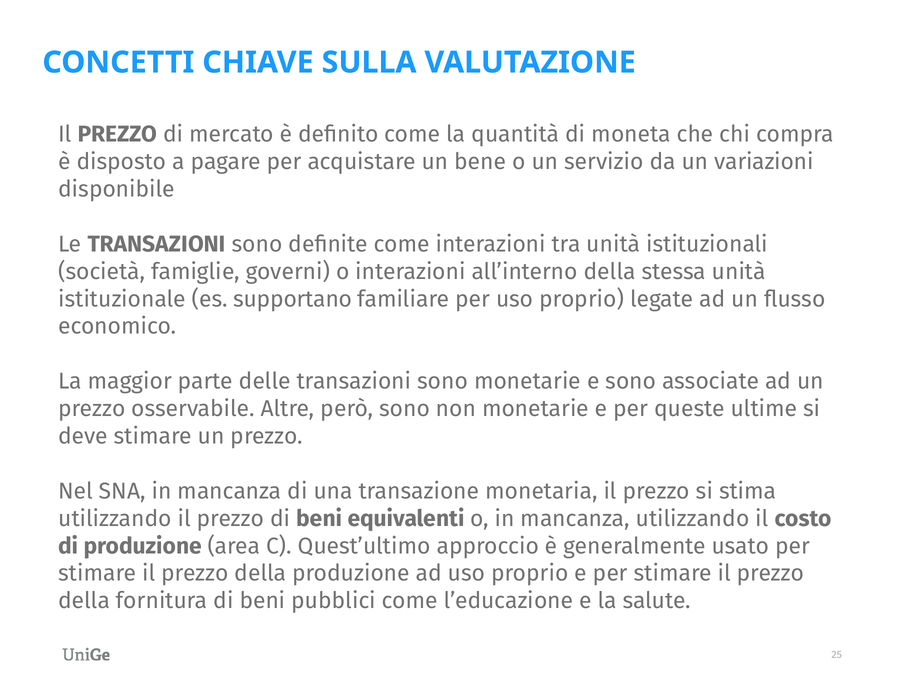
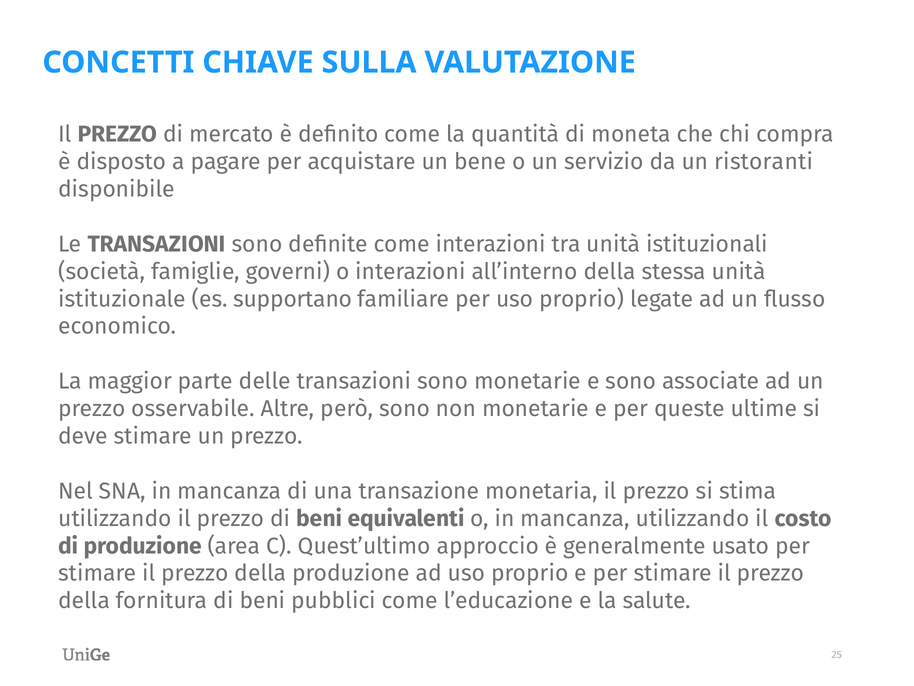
variazioni: variazioni -> ristoranti (764, 162)
